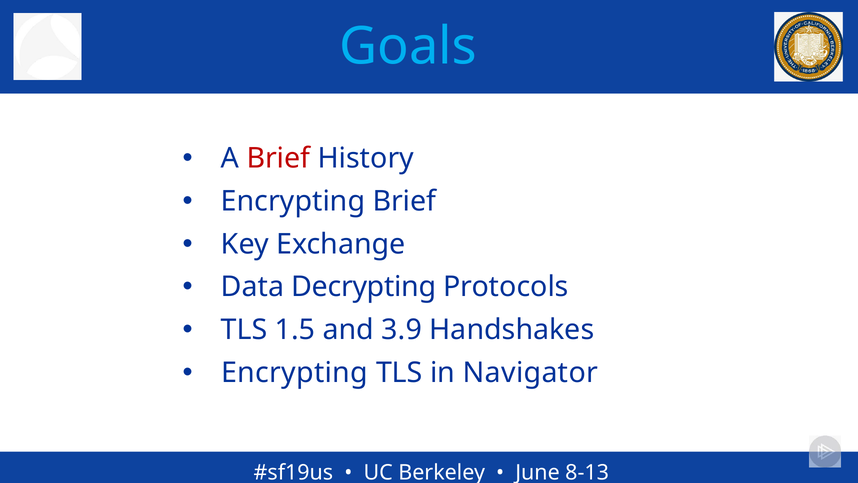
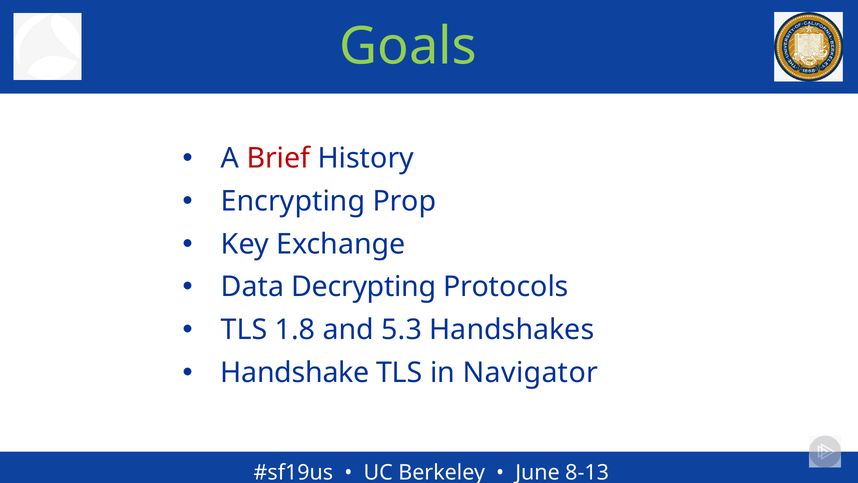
Goals colour: light blue -> light green (408, 47)
Encrypting Brief: Brief -> Prop (404, 201)
1.5: 1.5 -> 1.8 (295, 330)
3.9: 3.9 -> 5.3 (402, 330)
Encrypting: Encrypting -> Handshake (295, 372)
